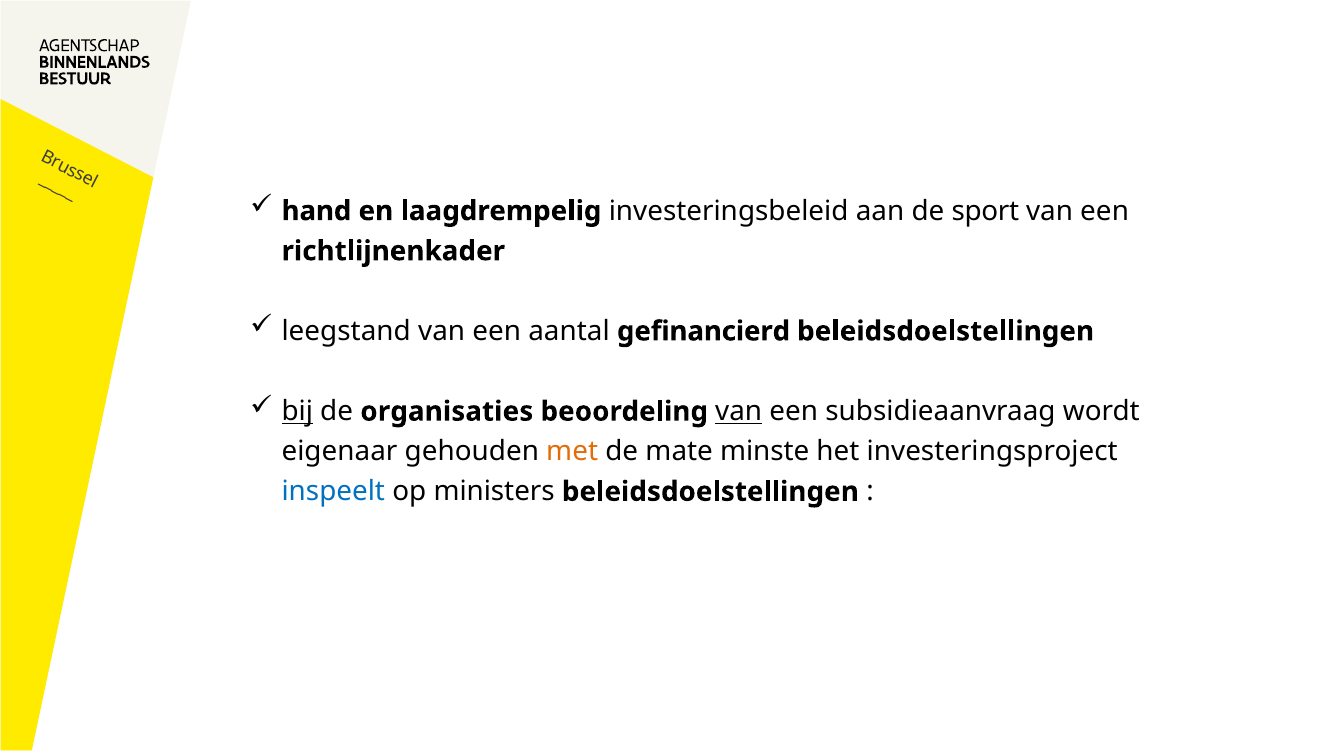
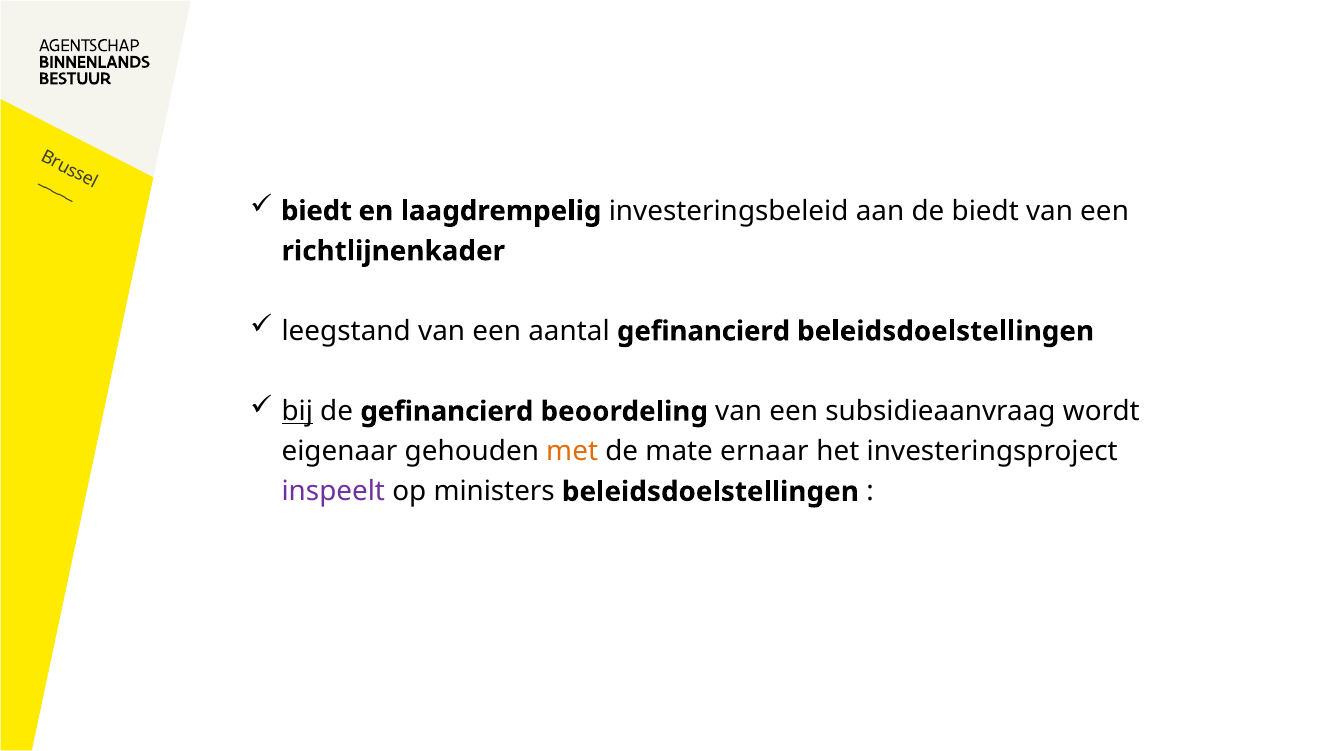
hand: hand -> biedt (317, 211)
de sport: sport -> biedt (985, 211)
de organisaties: organisaties -> gefinancierd (447, 411)
van underline: present -> none (739, 411)
minste: minste -> ernaar (764, 452)
inspeelt colour: blue -> purple (333, 492)
